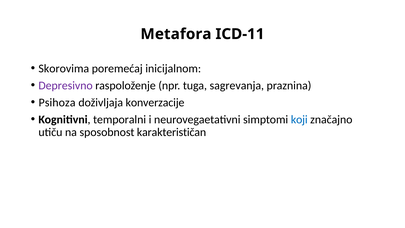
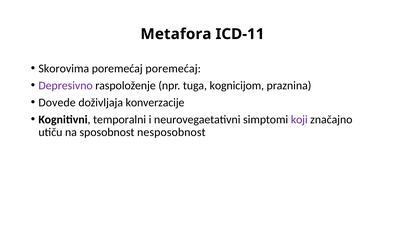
poremećaj inicijalnom: inicijalnom -> poremećaj (173, 68)
sagrevanja: sagrevanja -> kognicijom (237, 85)
Psihoza: Psihoza -> Dovede (57, 102)
koji colour: blue -> purple (299, 119)
karakterističan: karakterističan -> nesposobnost (171, 132)
